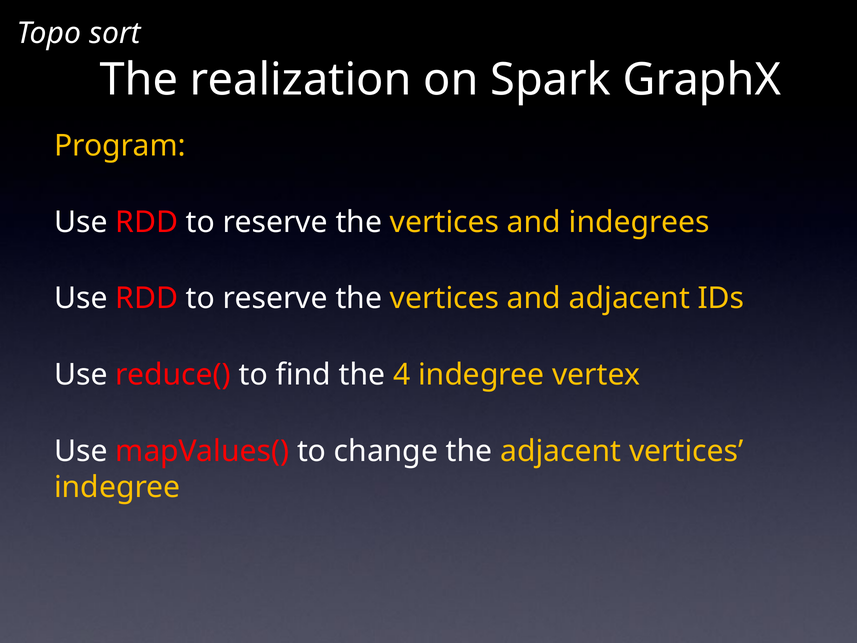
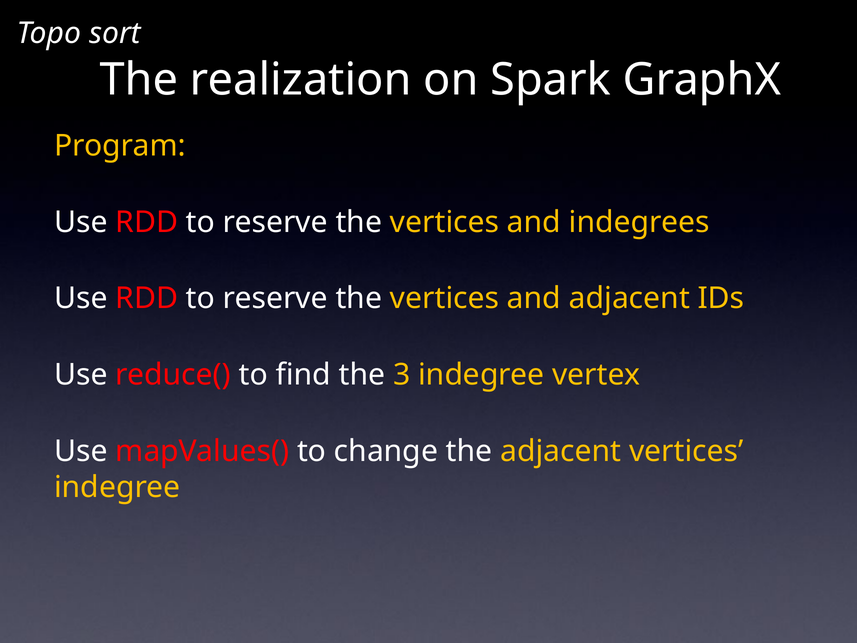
4: 4 -> 3 (402, 375)
